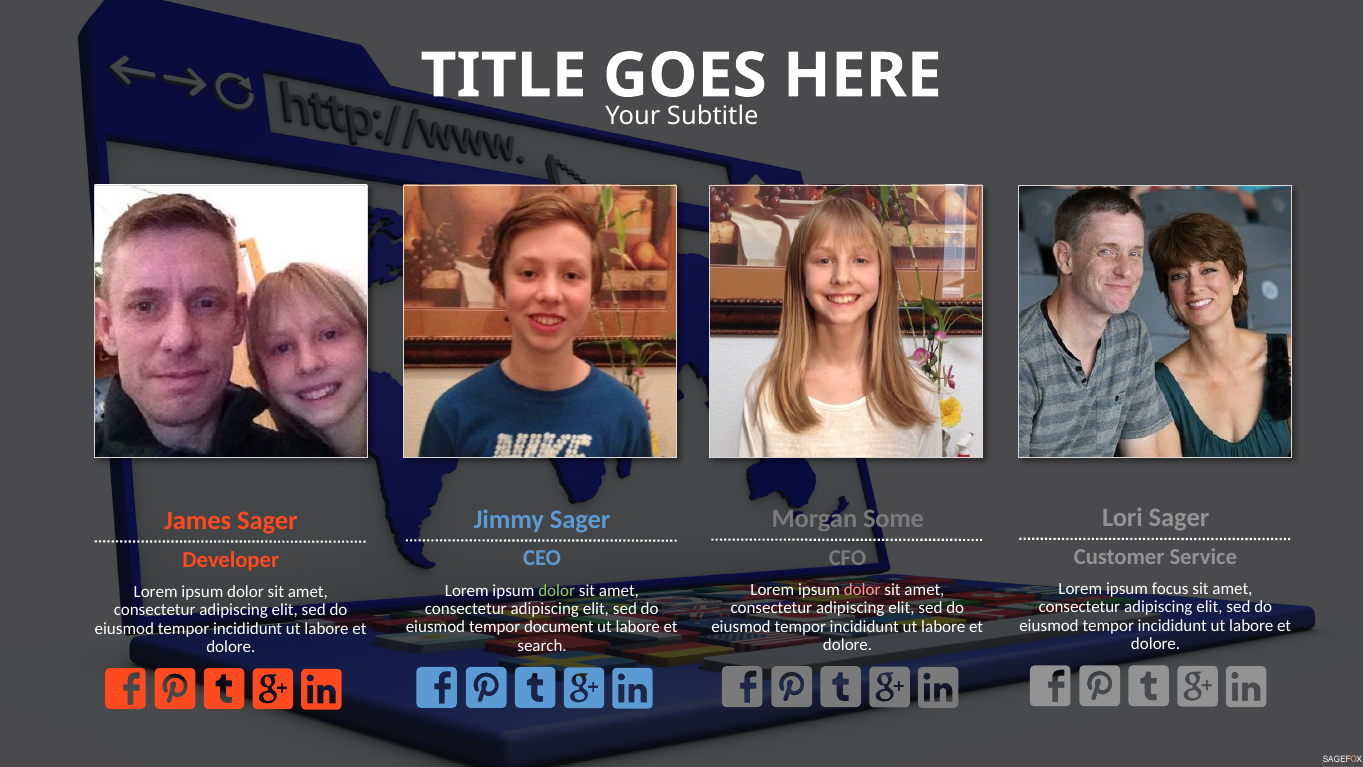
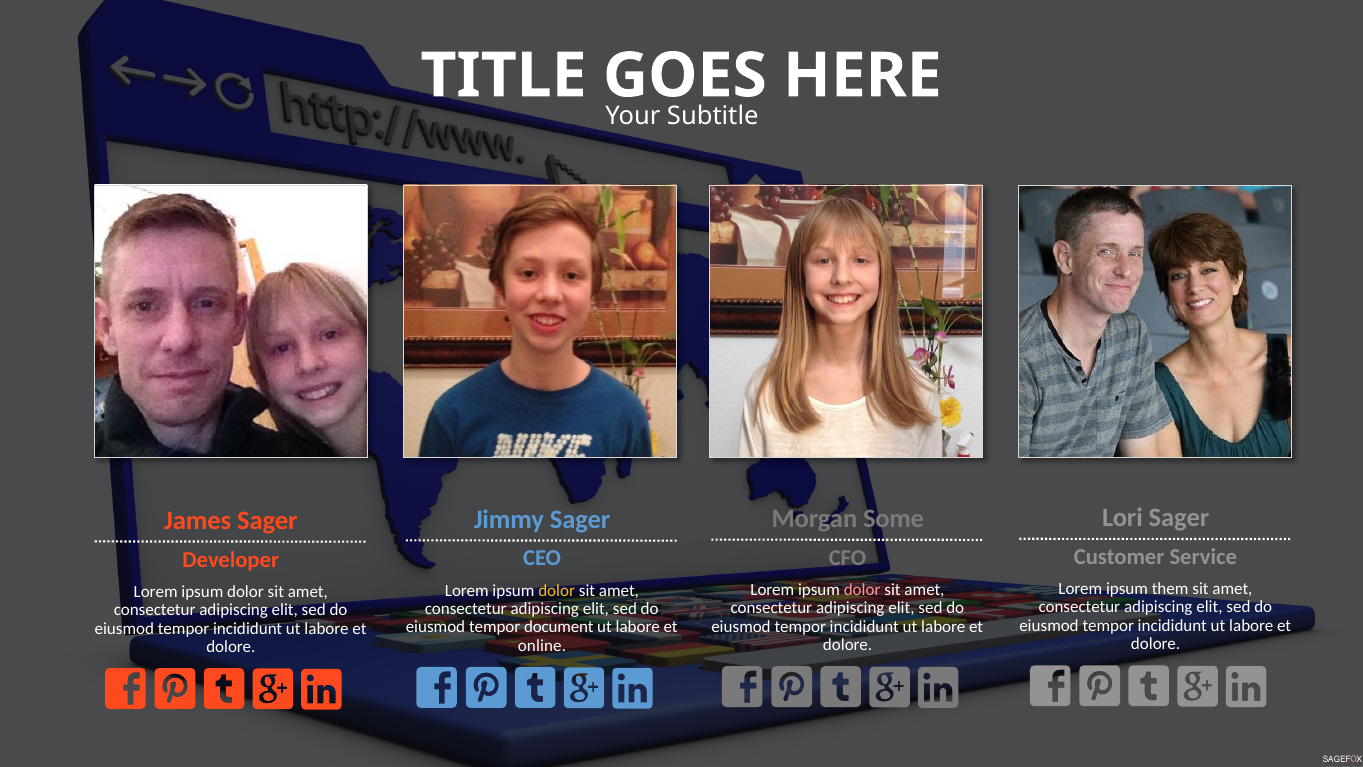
focus: focus -> them (1170, 589)
dolor colour: light green -> yellow (557, 590)
search: search -> online (542, 645)
